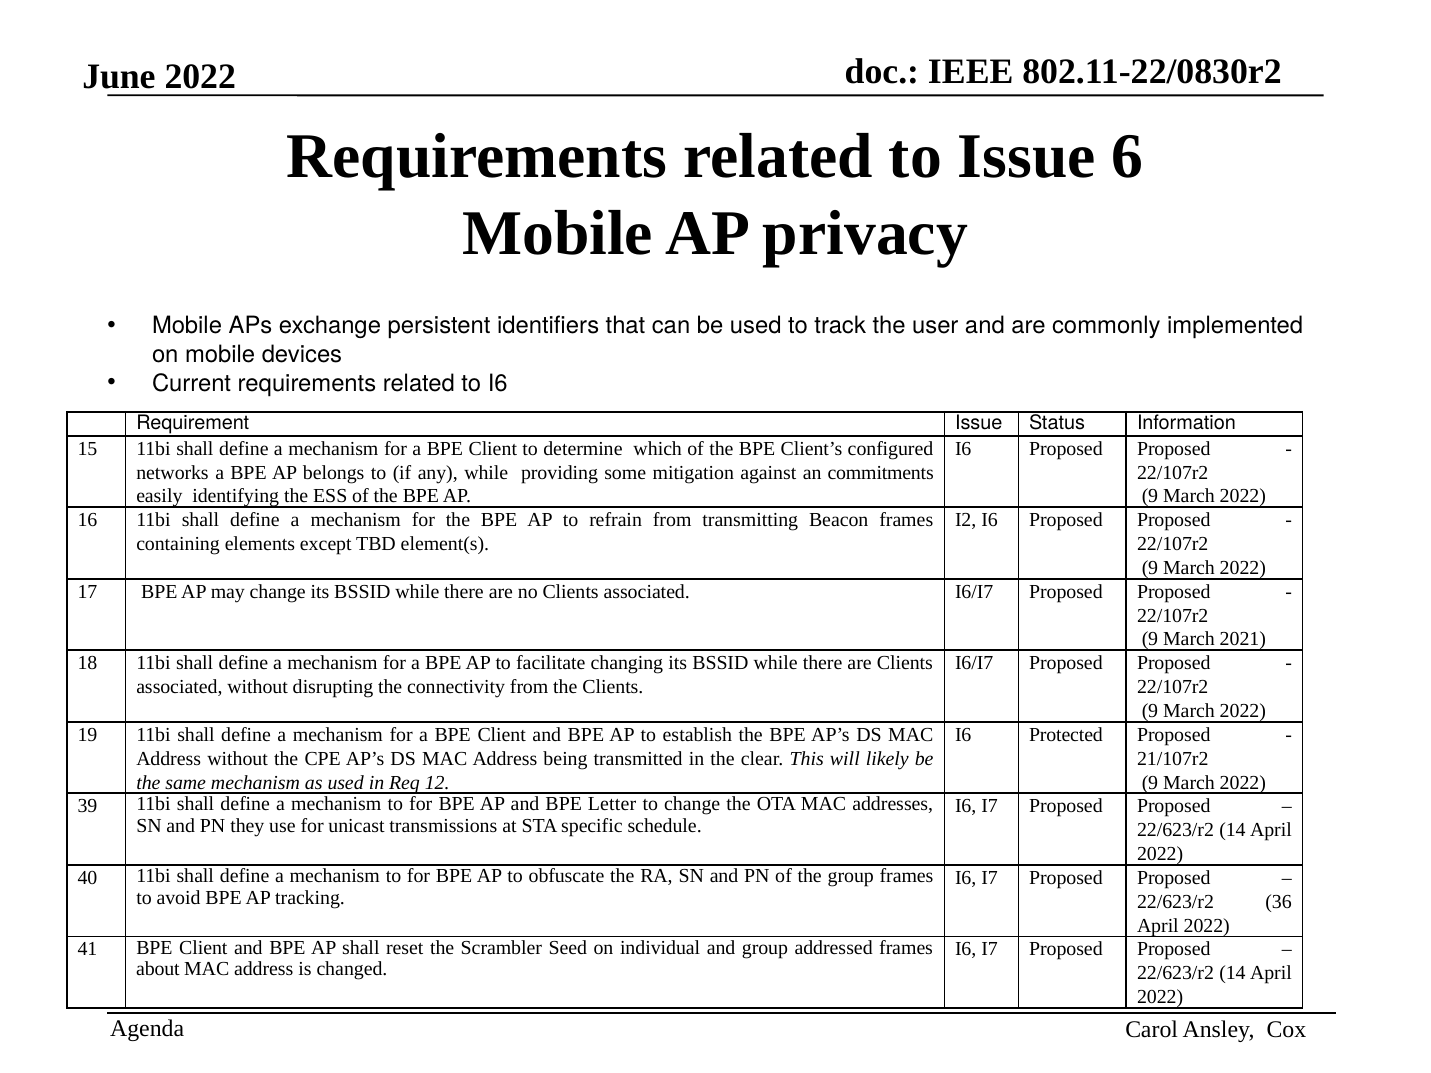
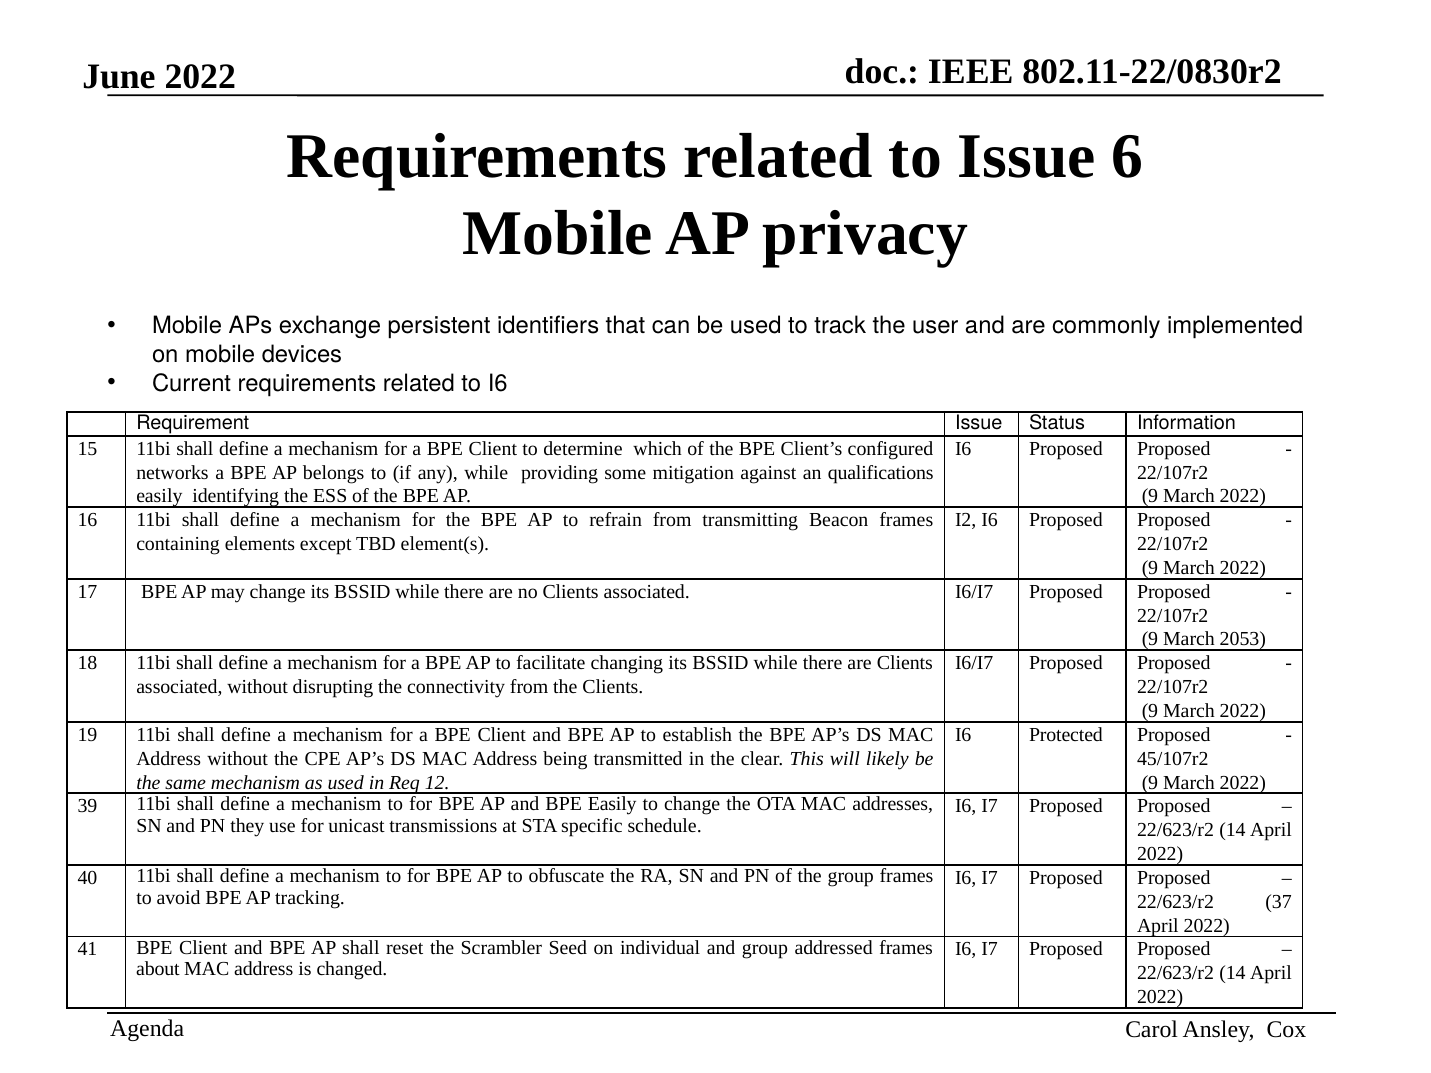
commitments: commitments -> qualifications (881, 473)
2021: 2021 -> 2053 (1243, 640)
21/107r2: 21/107r2 -> 45/107r2 (1173, 759)
BPE Letter: Letter -> Easily (612, 805)
36: 36 -> 37 (1279, 902)
